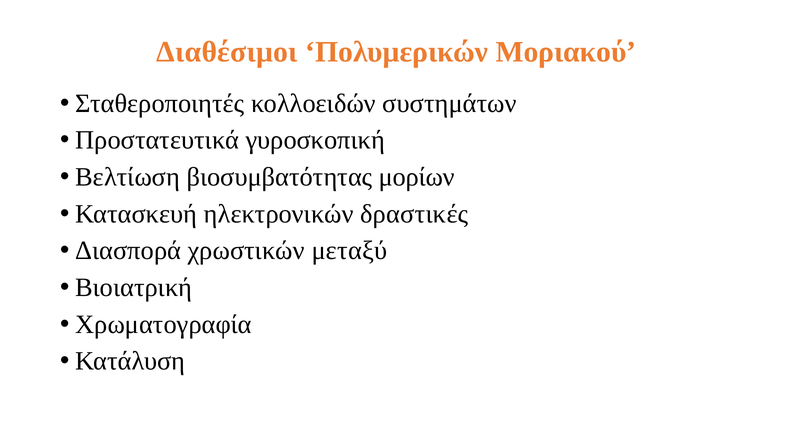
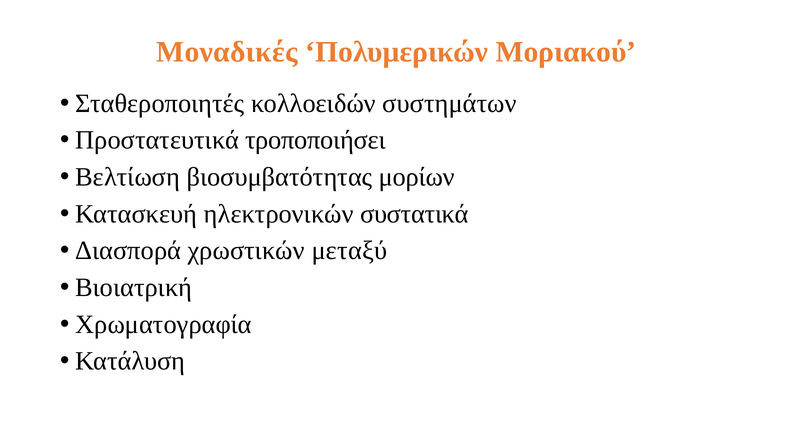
Διαθέσιμοι: Διαθέσιμοι -> Μοναδικές (227, 52)
γυροσκοπική: γυροσκοπική -> τροποποιήσει (315, 140)
δραστικές: δραστικές -> συστατικά (414, 214)
